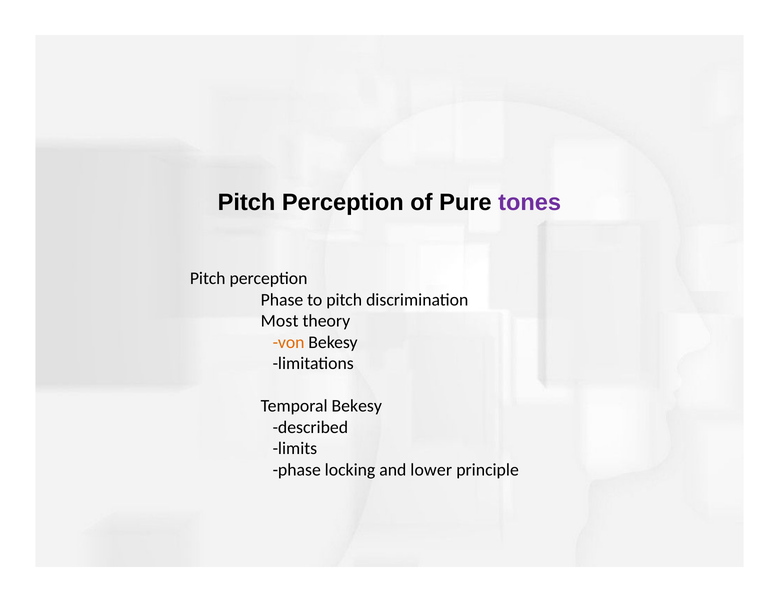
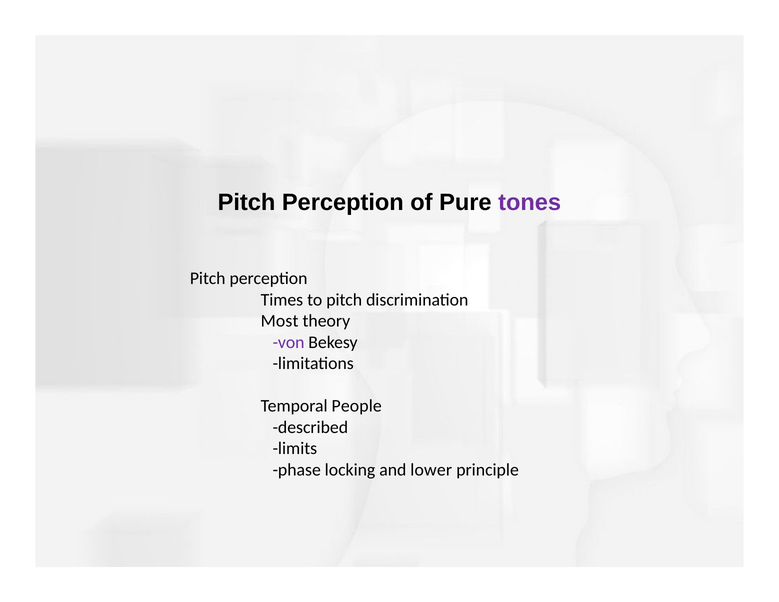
Phase: Phase -> Times (282, 300)
von colour: orange -> purple (289, 342)
Temporal Bekesy: Bekesy -> People (357, 406)
